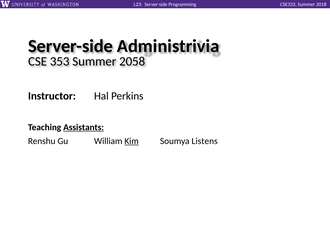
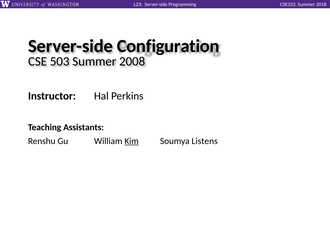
Administrivia: Administrivia -> Configuration (168, 46)
353: 353 -> 503 (60, 61)
2058: 2058 -> 2008 (132, 61)
Assistants underline: present -> none (84, 127)
